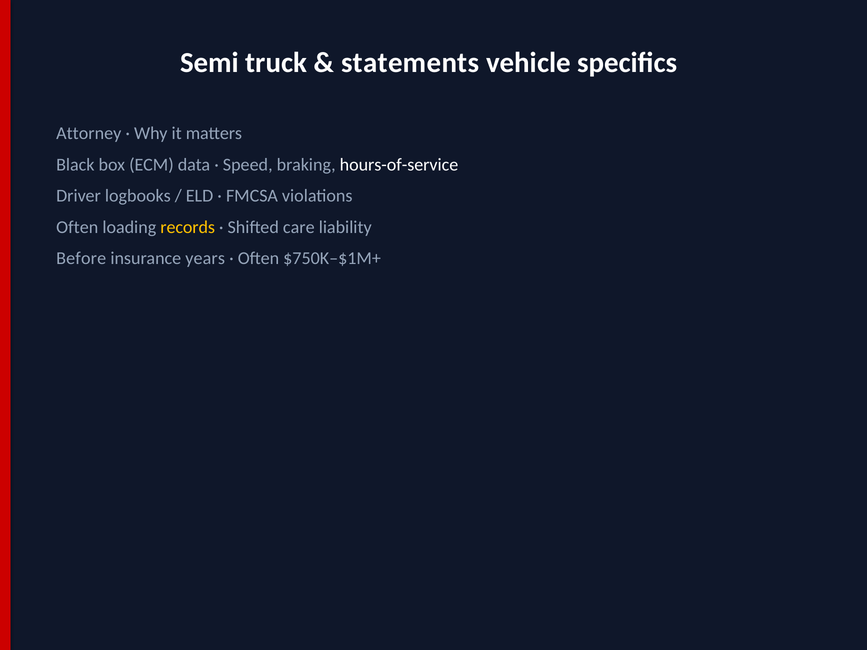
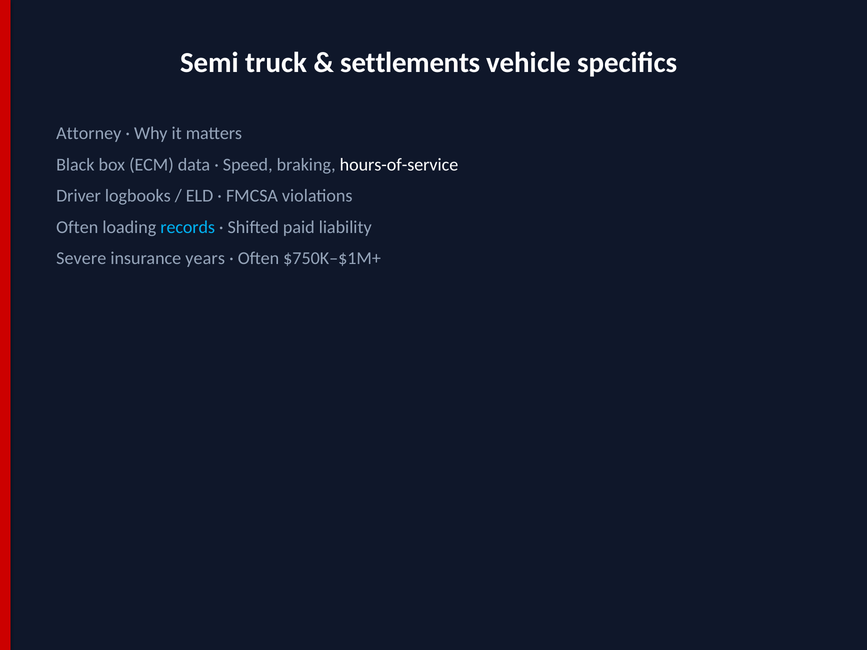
statements: statements -> settlements (410, 63)
records colour: yellow -> light blue (188, 227)
care: care -> paid (299, 227)
Before: Before -> Severe (81, 259)
